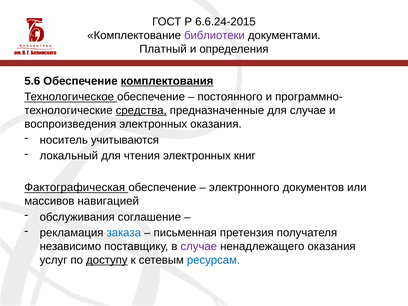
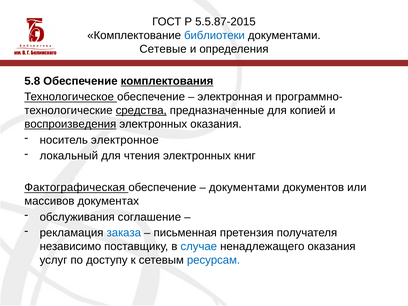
6.6.24-2015: 6.6.24-2015 -> 5.5.87-2015 (225, 22)
библиотеки colour: purple -> blue (214, 35)
Платный: Платный -> Сетевые (163, 49)
5.6: 5.6 -> 5.8 (32, 81)
постоянного: постоянного -> электронная (230, 97)
для случае: случае -> копией (308, 110)
воспроизведения underline: none -> present (70, 124)
учитываются: учитываются -> электронное (125, 140)
электронного: электронного -> документами (244, 188)
навигацией: навигацией -> документах (108, 201)
случае colour: purple -> blue (199, 247)
доступу underline: present -> none (107, 260)
